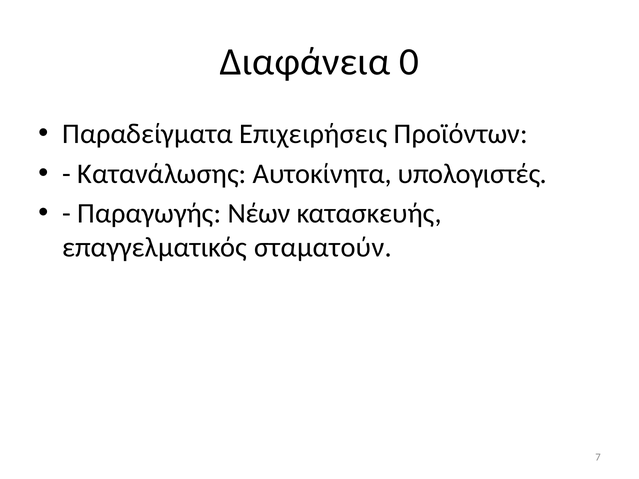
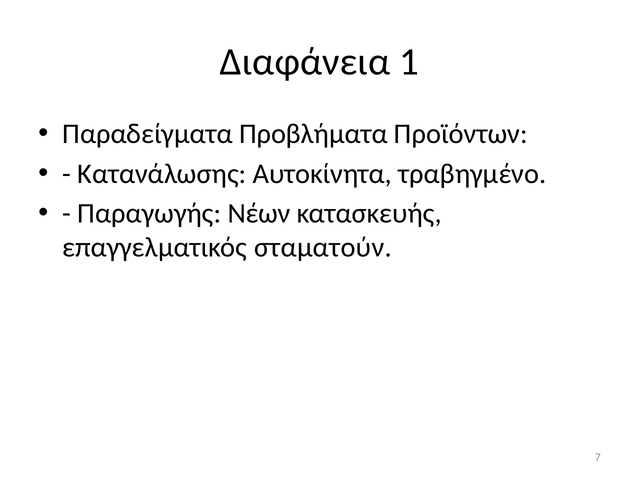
0: 0 -> 1 (409, 62)
Επιχειρήσεις: Επιχειρήσεις -> Προβλήματα (313, 134)
υπολογιστές: υπολογιστές -> τραβηγμένο (472, 174)
